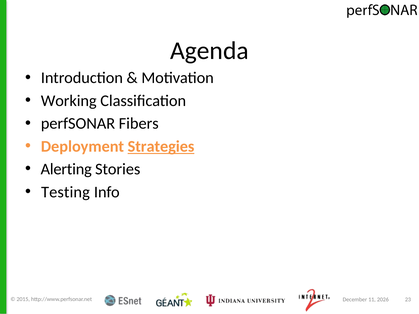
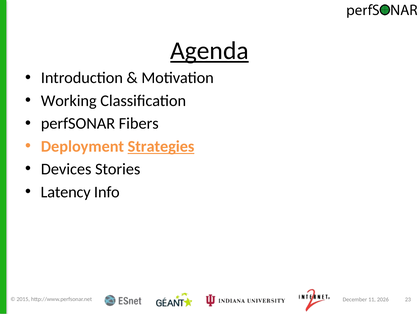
Agenda underline: none -> present (209, 51)
Alerting: Alerting -> Devices (66, 169)
Testing: Testing -> Latency (66, 192)
